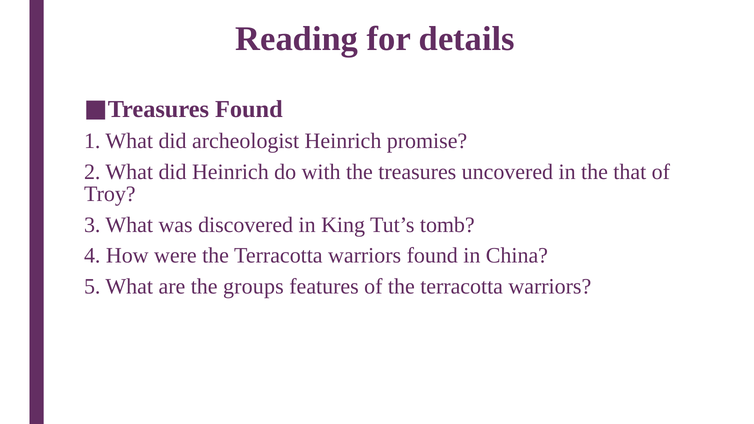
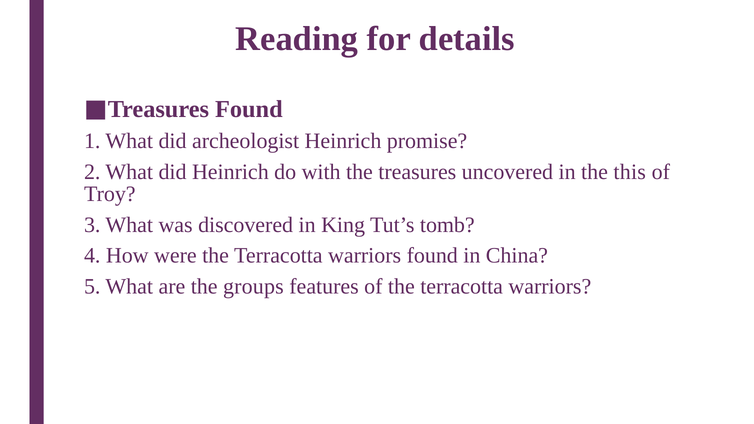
that: that -> this (630, 172)
